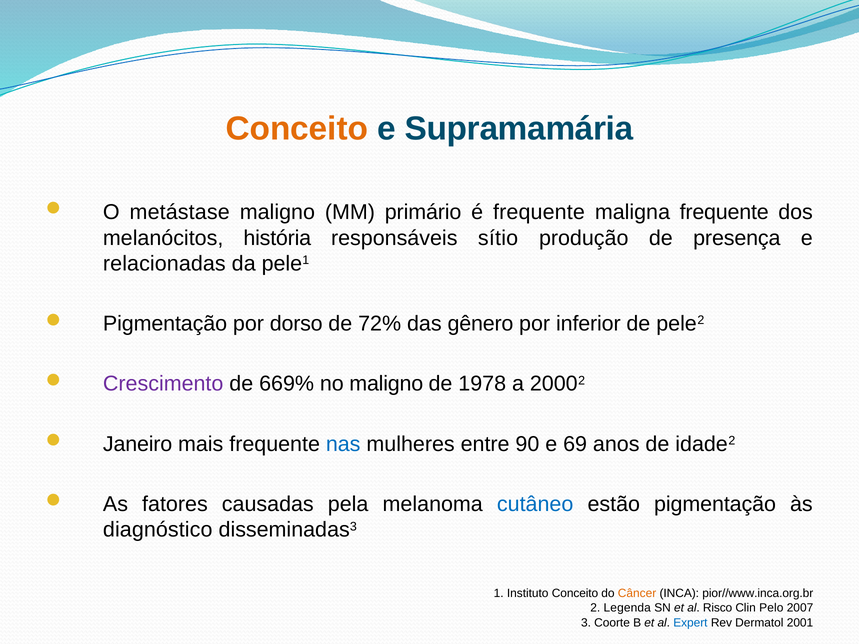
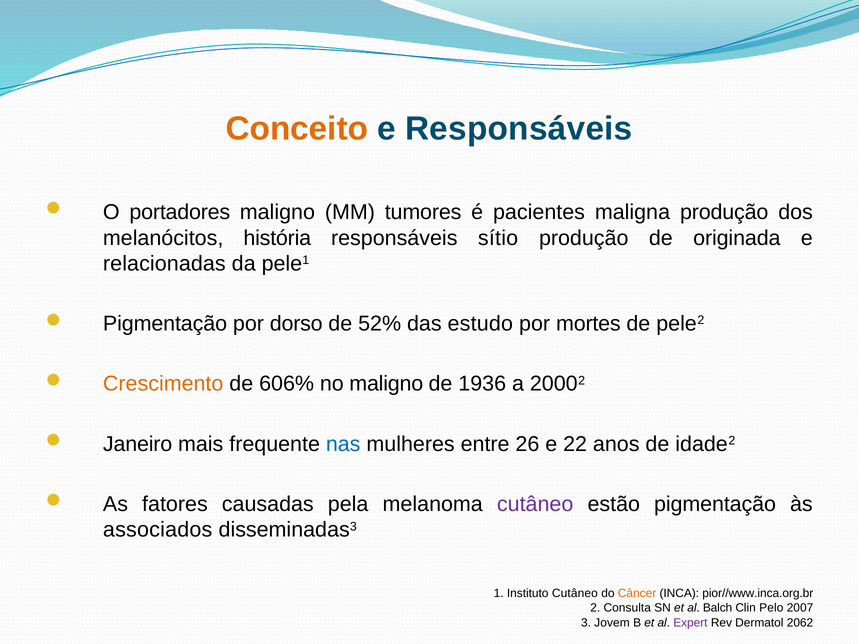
e Supramamária: Supramamária -> Responsáveis (519, 129)
metástase: metástase -> portadores (180, 212)
primário: primário -> tumores (423, 212)
é frequente: frequente -> pacientes (539, 212)
maligna frequente: frequente -> produção (724, 212)
presença: presença -> originada (737, 238)
72%: 72% -> 52% (380, 324)
gênero: gênero -> estudo (480, 324)
inferior: inferior -> mortes (588, 324)
Crescimento colour: purple -> orange (163, 384)
669%: 669% -> 606% (287, 384)
1978: 1978 -> 1936 (482, 384)
90: 90 -> 26 (527, 444)
69: 69 -> 22 (575, 444)
cutâneo colour: blue -> purple (535, 504)
diagnóstico: diagnóstico -> associados (158, 530)
Instituto Conceito: Conceito -> Cutâneo (575, 594)
Legenda: Legenda -> Consulta (627, 608)
Risco: Risco -> Balch (718, 608)
Coorte: Coorte -> Jovem (612, 623)
Expert colour: blue -> purple (690, 623)
2001: 2001 -> 2062 (800, 623)
